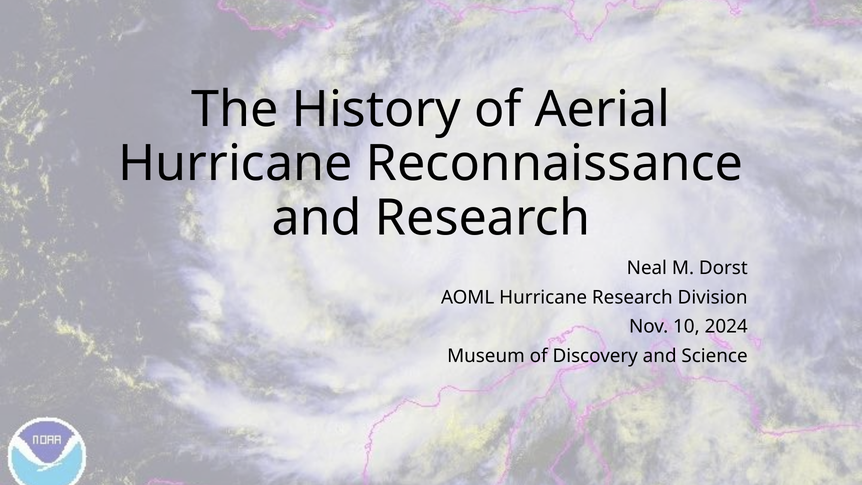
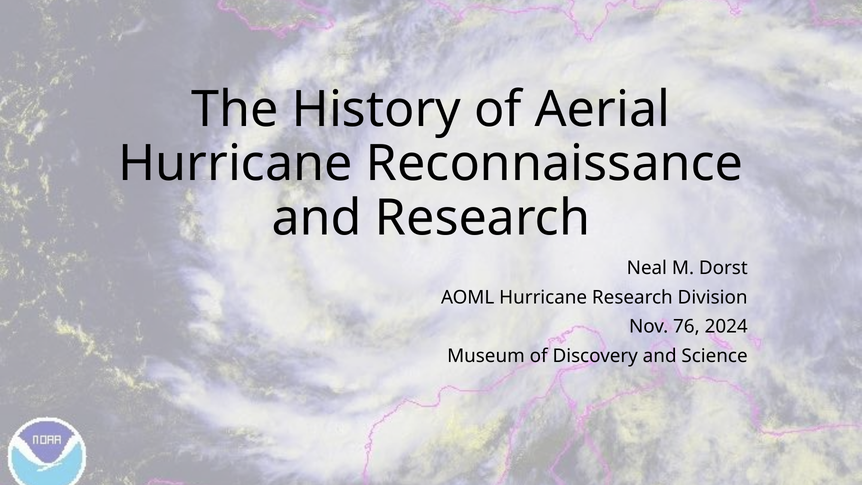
10: 10 -> 76 (686, 327)
